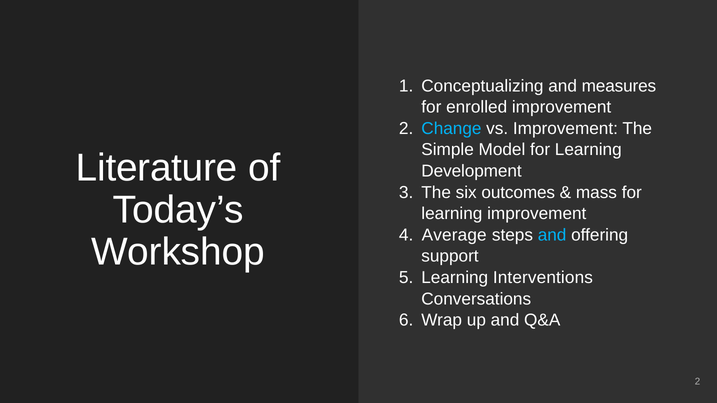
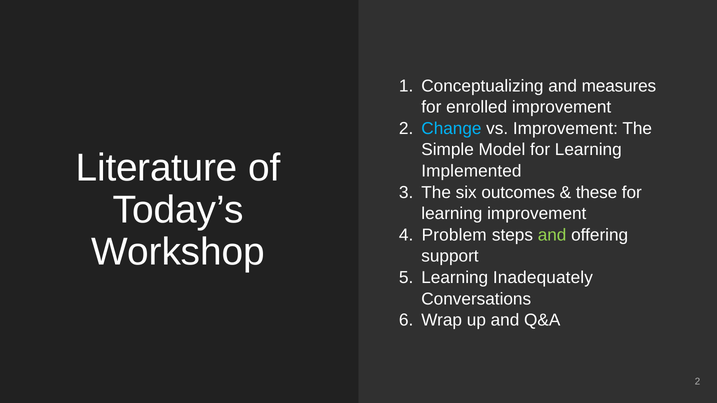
Development: Development -> Implemented (471, 171)
mass: mass -> these (597, 193)
Average: Average -> Problem (454, 235)
and colour: light blue -> light green (552, 235)
Interventions: Interventions -> Inadequately (543, 278)
